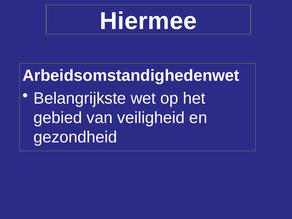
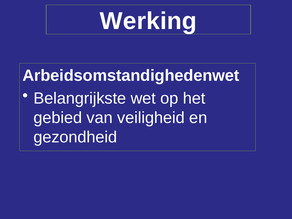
Hiermee: Hiermee -> Werking (148, 21)
